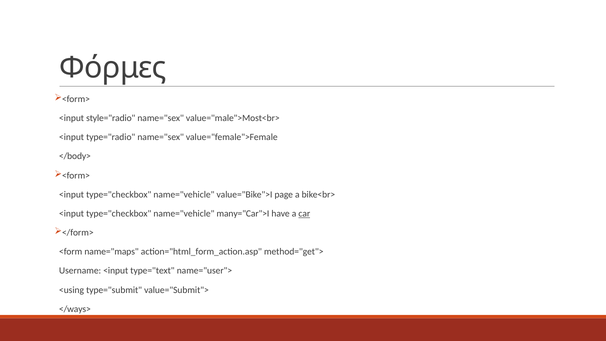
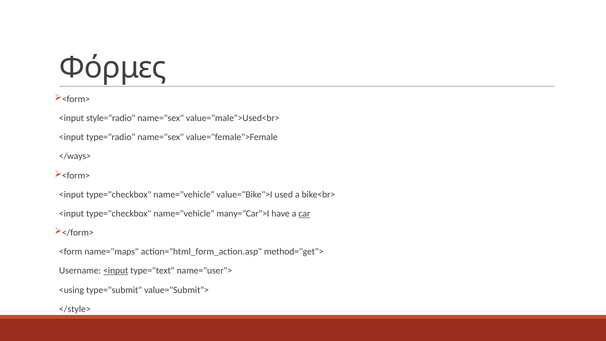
value="male">Most<br>: value="male">Most<br> -> value="male">Used<br> (233, 118)
</body>: </body> -> </ways> (75, 156)
page: page -> used (284, 194)
<input underline: none -> present (116, 271)
</ways>: </ways> -> </style> (75, 309)
